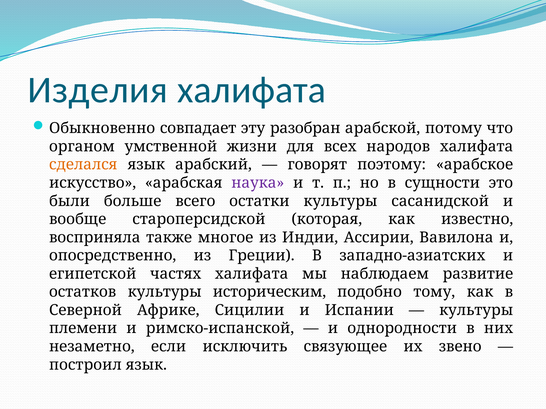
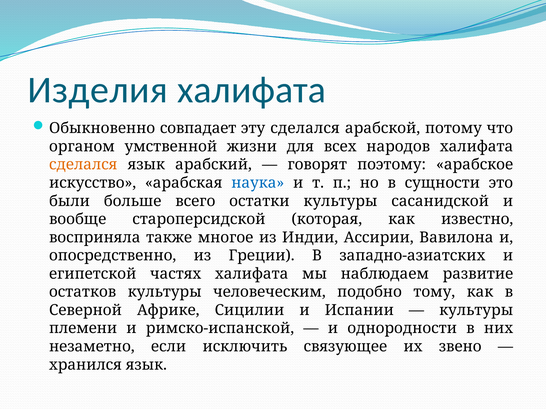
эту разобран: разобран -> сделался (305, 128)
наука colour: purple -> blue (258, 183)
историческим: историческим -> человеческим (269, 292)
построил: построил -> хранился (85, 365)
